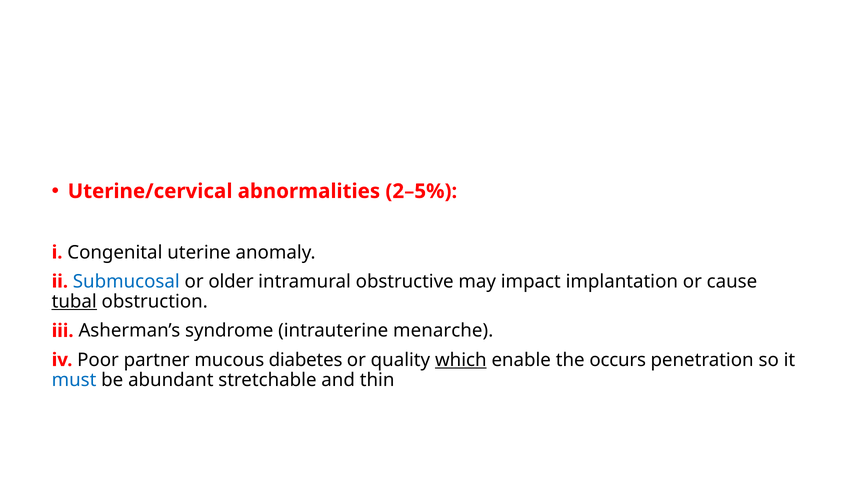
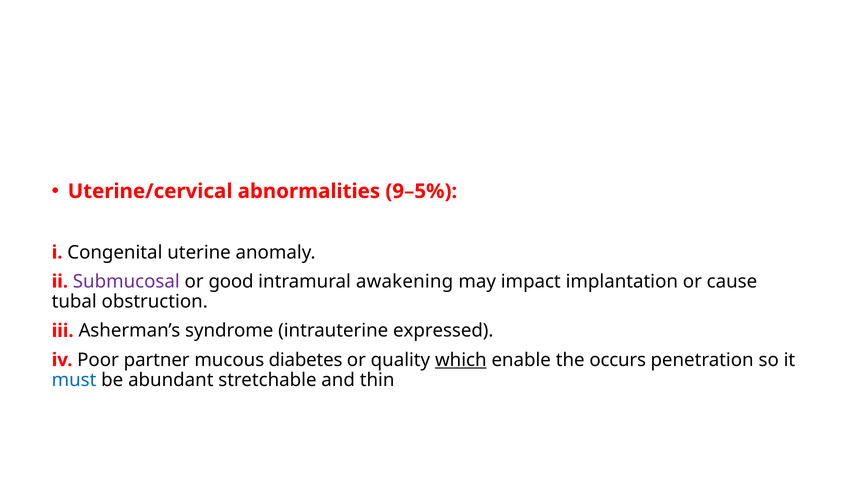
2–5%: 2–5% -> 9–5% (421, 191)
Submucosal colour: blue -> purple (126, 281)
older: older -> good (231, 281)
obstructive: obstructive -> awakening (405, 281)
tubal underline: present -> none (74, 302)
menarche: menarche -> expressed (443, 331)
